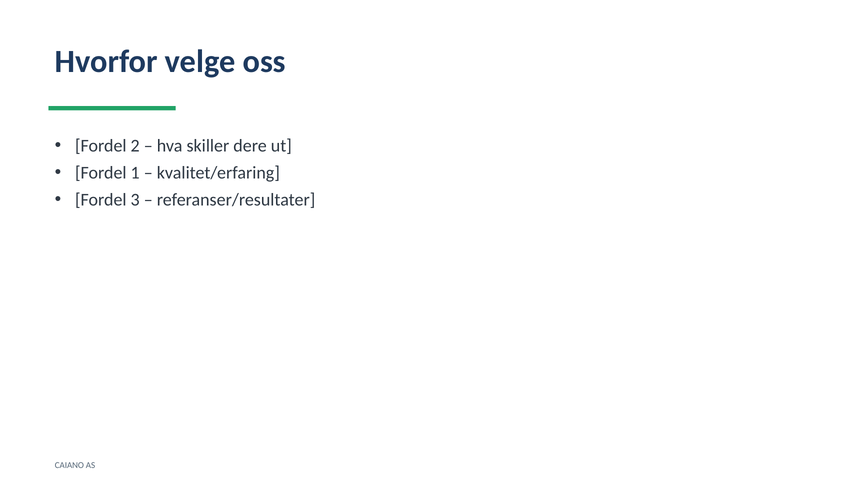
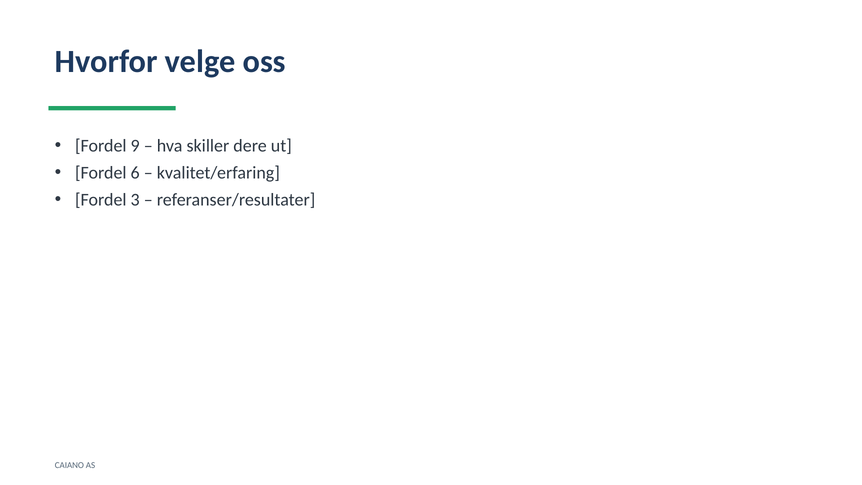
2: 2 -> 9 (135, 146)
1: 1 -> 6 (135, 173)
